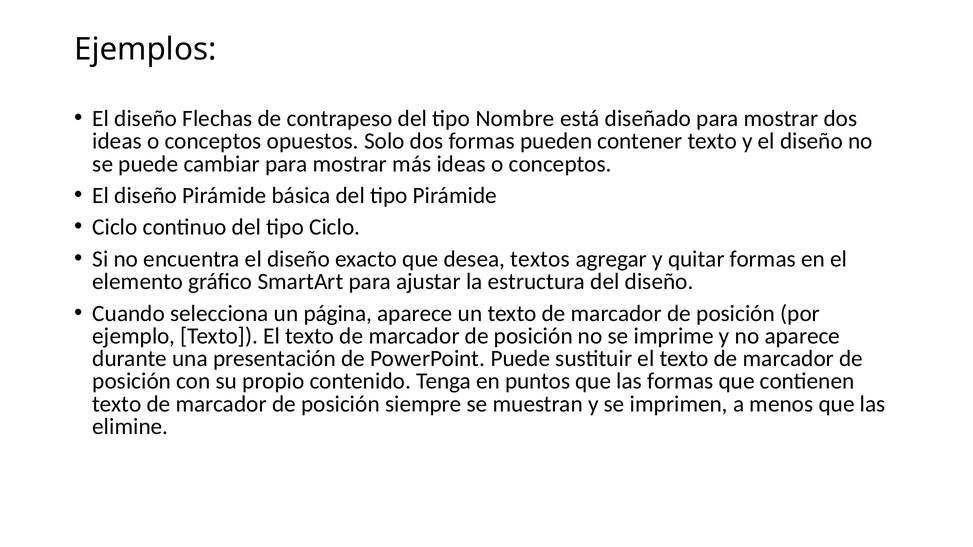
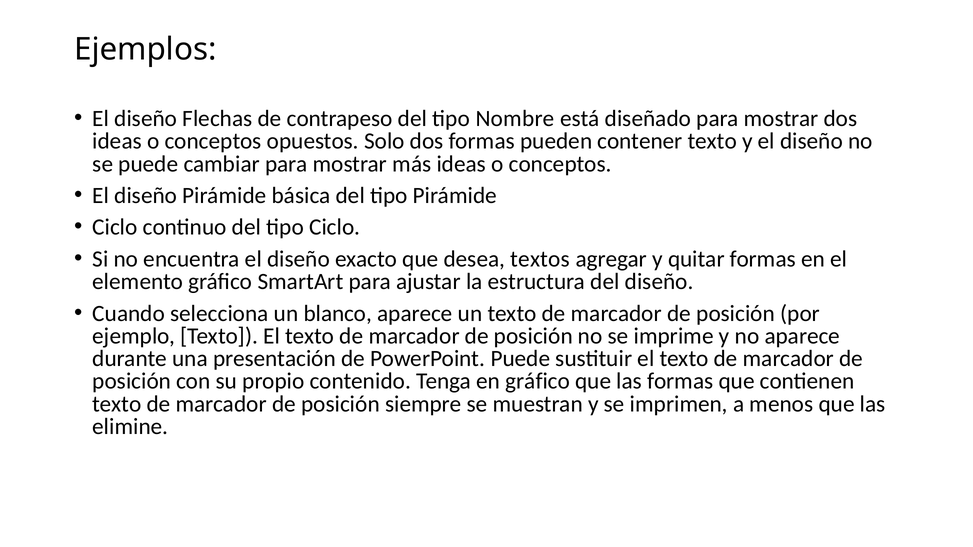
página: página -> blanco (338, 314)
en puntos: puntos -> gráfico (538, 381)
